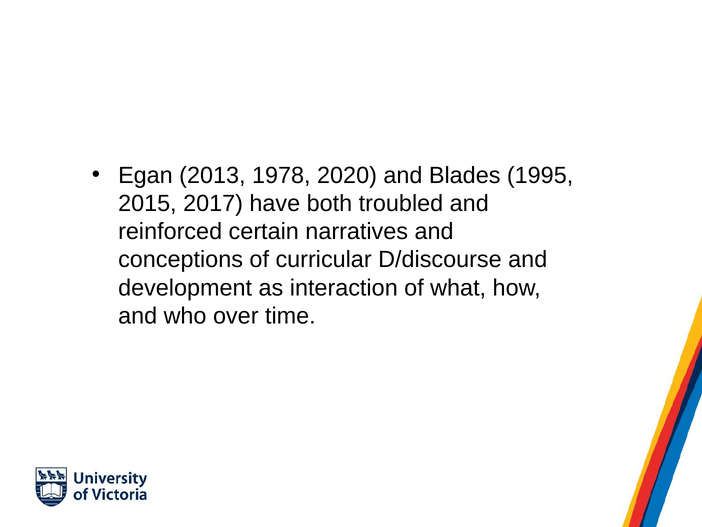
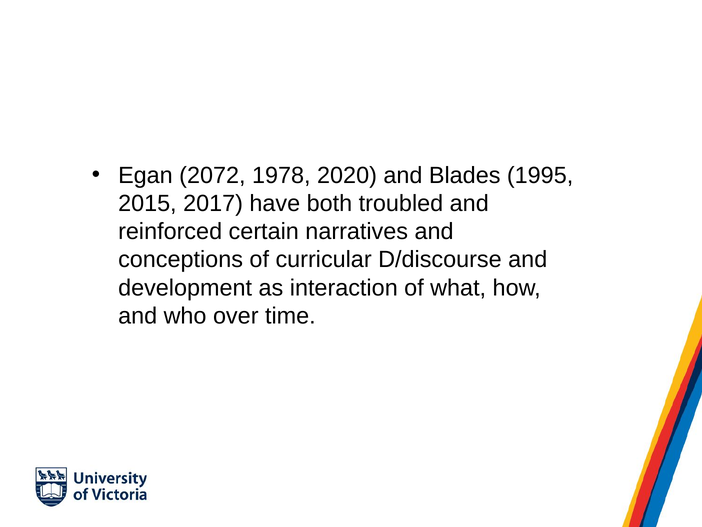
2013: 2013 -> 2072 (212, 175)
